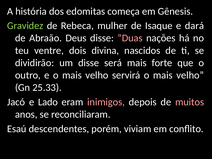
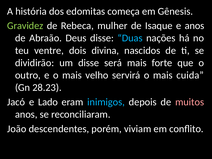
e dará: dará -> anos (194, 26)
Duas colour: pink -> light blue (130, 38)
servirá o mais velho: velho -> cuida (190, 75)
25.33: 25.33 -> 28.23 (47, 88)
inimigos colour: pink -> light blue (106, 102)
Esaú: Esaú -> João (17, 129)
